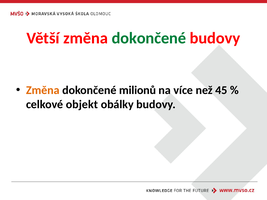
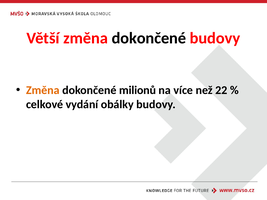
dokončené colour: green -> black (149, 38)
45: 45 -> 22 (221, 90)
objekt: objekt -> vydání (82, 104)
